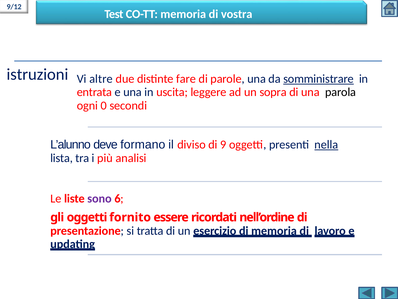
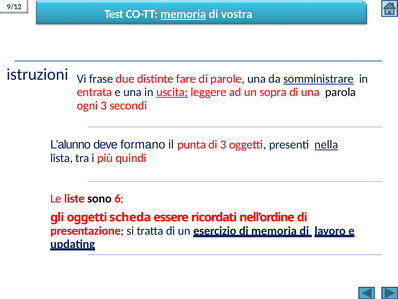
memoria underline: none -> present (183, 14)
altre: altre -> frase (101, 79)
uscita underline: none -> present (172, 92)
ogni 0: 0 -> 3 (104, 105)
diviso: diviso -> punta (192, 144)
di 9: 9 -> 3 (223, 144)
analisi: analisi -> quindi (131, 158)
sono colour: purple -> black (99, 198)
fornito: fornito -> scheda (130, 217)
